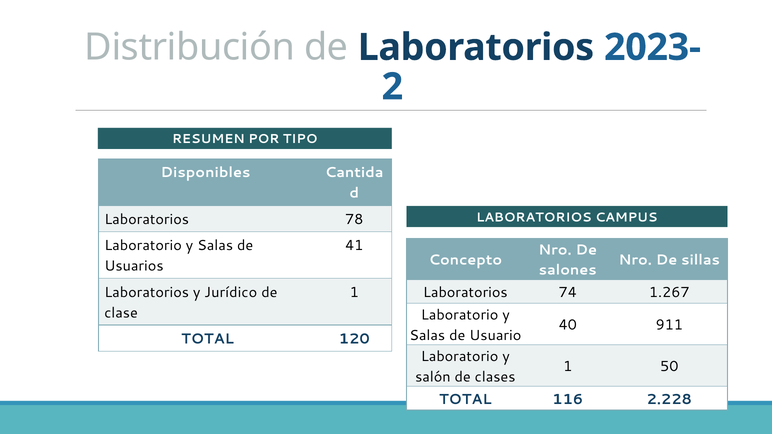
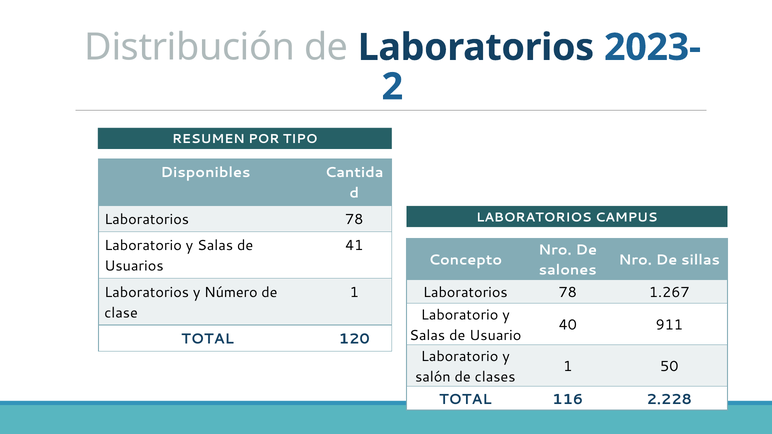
Jurídico: Jurídico -> Número (231, 292)
74: 74 -> 78 (568, 293)
